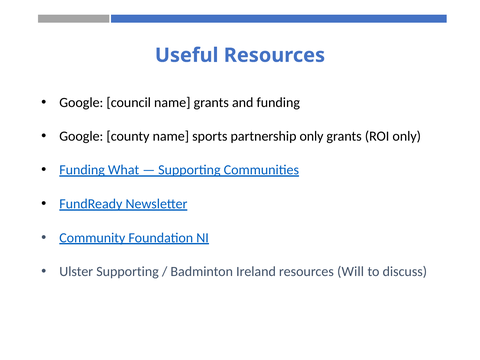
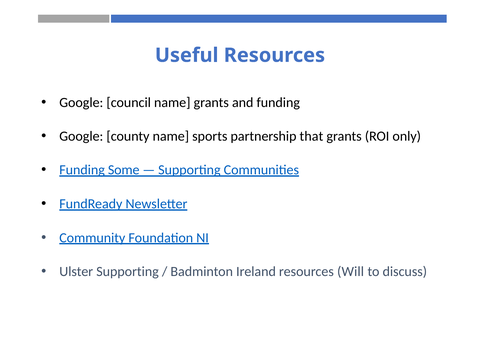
partnership only: only -> that (311, 136)
What: What -> Some (124, 170)
